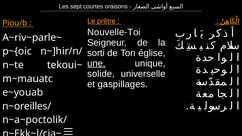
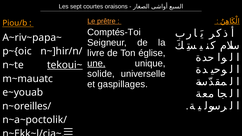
Nouvelle-Toi: Nouvelle-Toi -> Comptés-Toi (114, 32)
A~riv~parle~: A~riv~parle~ -> A~riv~papa~ (32, 38)
sorti: sorti -> livre (96, 53)
tekoui~ underline: none -> present (65, 65)
